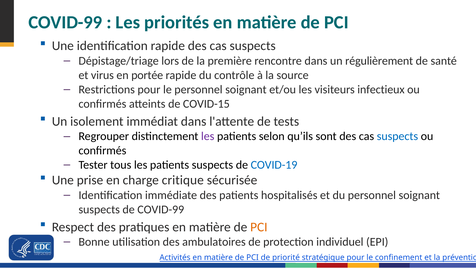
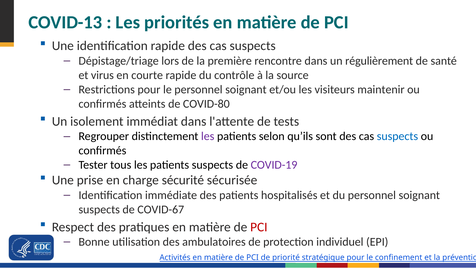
COVID-99: COVID-99 -> COVID-13 (65, 22)
portée: portée -> courte (147, 75)
infectieux: infectieux -> maintenir (381, 89)
COVID-15: COVID-15 -> COVID-80 (206, 104)
COVID-19 colour: blue -> purple (274, 165)
critique: critique -> sécurité (183, 180)
de COVID-99: COVID-99 -> COVID-67 (161, 209)
PCI colour: orange -> red (259, 227)
